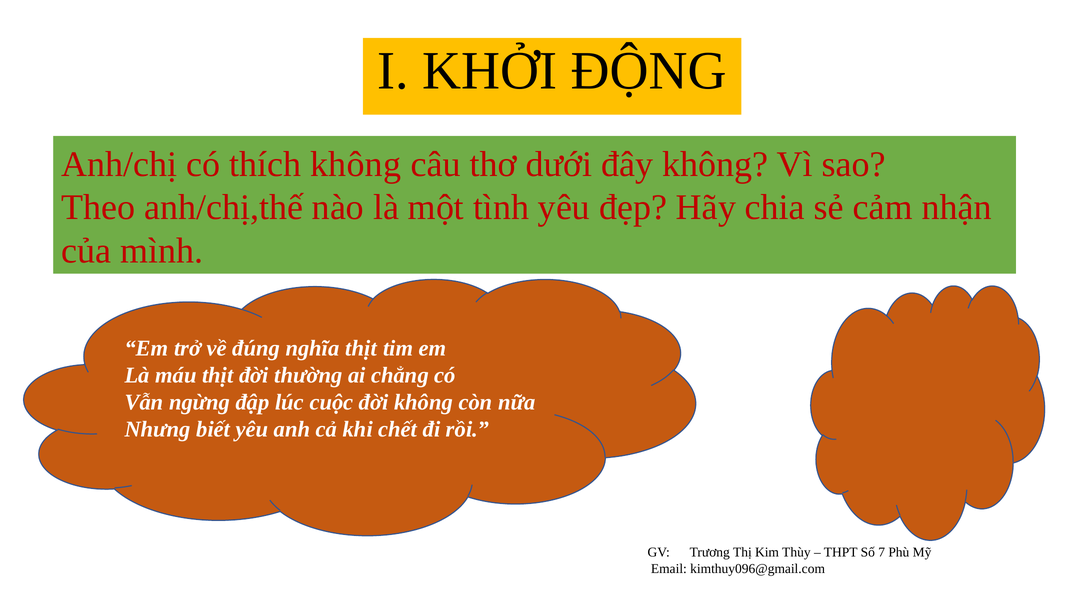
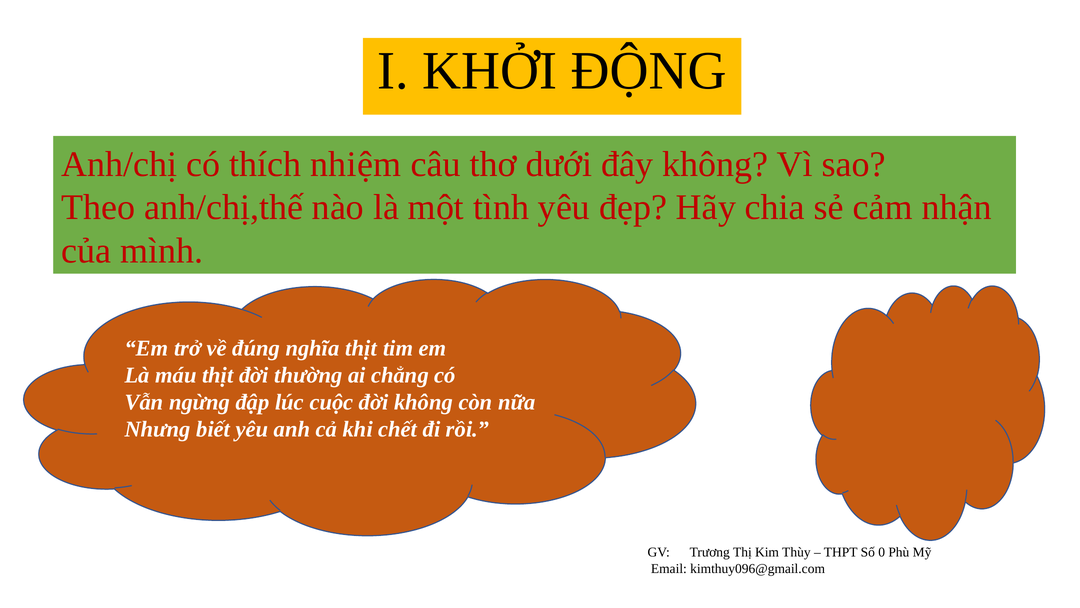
thích không: không -> nhiệm (356, 164)
7: 7 -> 0 (882, 552)
